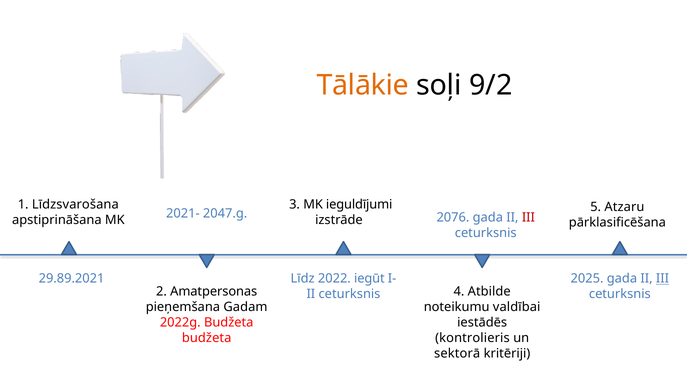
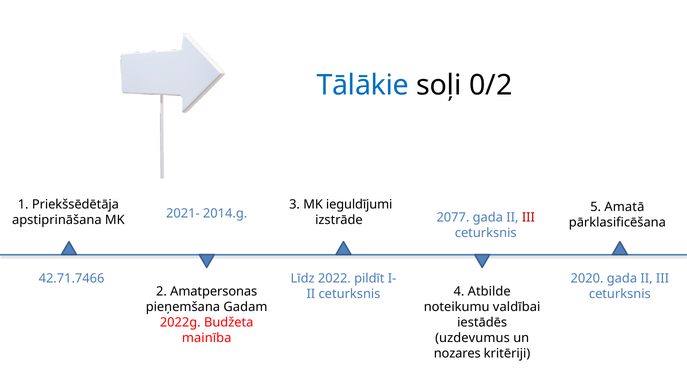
Tālākie colour: orange -> blue (363, 85)
9/2: 9/2 -> 0/2 (491, 85)
Līdzsvarošana: Līdzsvarošana -> Priekšsēdētāja (75, 204)
Atzaru: Atzaru -> Amatā (624, 206)
2047.g: 2047.g -> 2014.g (225, 213)
2076: 2076 -> 2077 (453, 217)
29.89.2021: 29.89.2021 -> 42.71.7466 (72, 278)
iegūt: iegūt -> pildīt (369, 278)
2025: 2025 -> 2020 (587, 278)
III underline: present -> none (663, 278)
budžeta: budžeta -> mainība (207, 338)
kontrolieris: kontrolieris -> uzdevumus (472, 338)
sektorā: sektorā -> nozares (457, 353)
